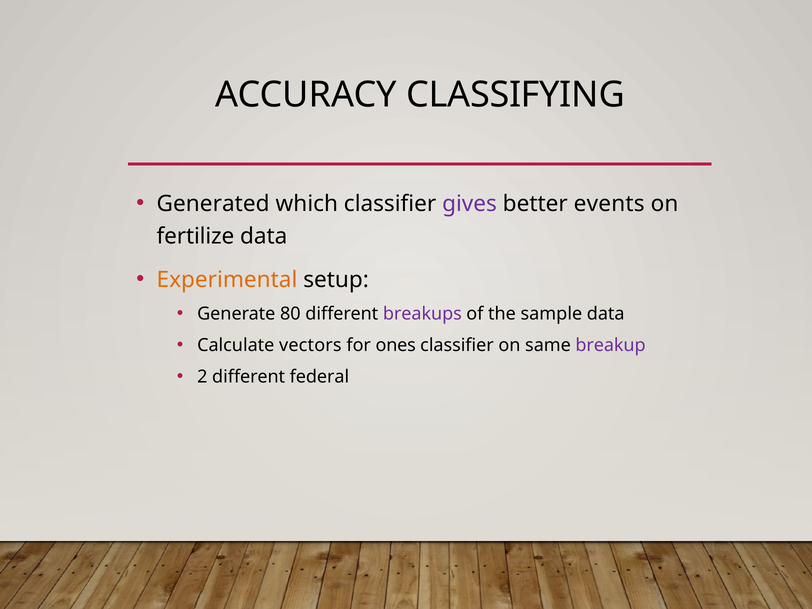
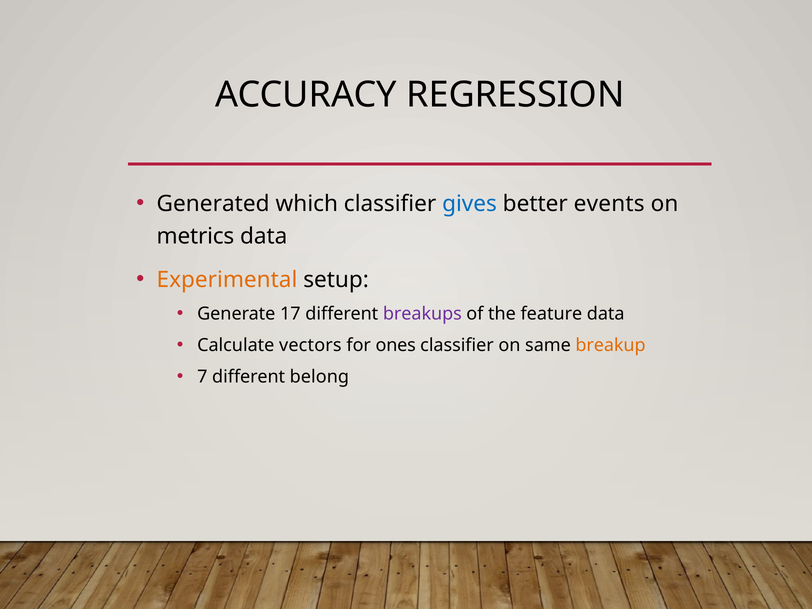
CLASSIFYING: CLASSIFYING -> REGRESSION (515, 95)
gives colour: purple -> blue (470, 204)
fertilize: fertilize -> metrics (195, 236)
80: 80 -> 17 (290, 314)
sample: sample -> feature (551, 314)
breakup colour: purple -> orange (611, 345)
2: 2 -> 7 (202, 377)
federal: federal -> belong (319, 377)
